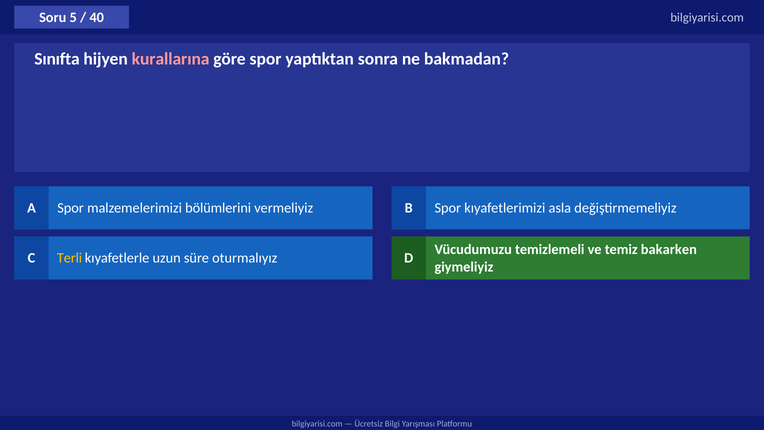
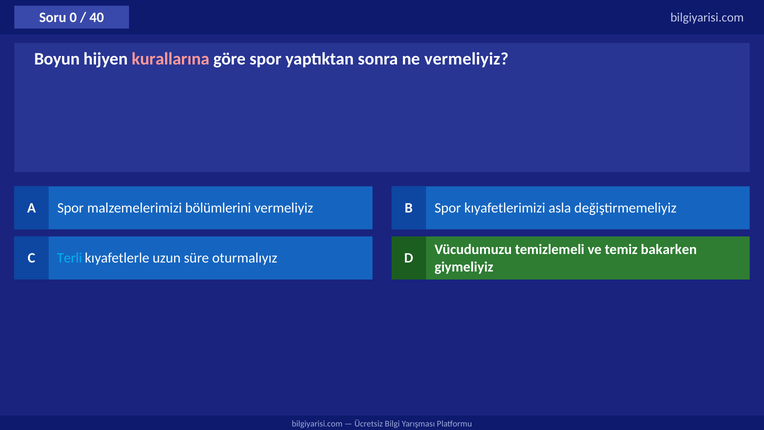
5: 5 -> 0 (73, 17)
Sınıfta: Sınıfta -> Boyun (57, 59)
ne bakmadan: bakmadan -> vermeliyiz (466, 59)
Terli colour: yellow -> light blue (70, 258)
